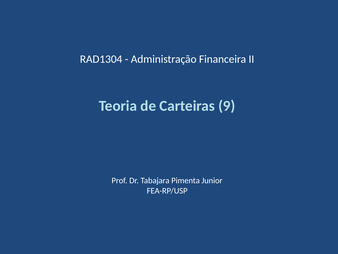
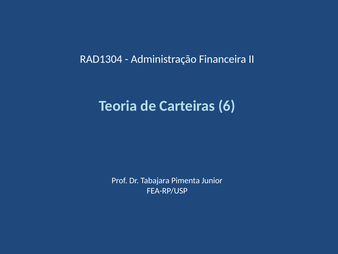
9: 9 -> 6 (227, 106)
